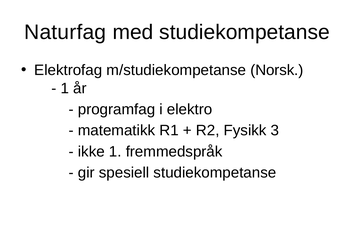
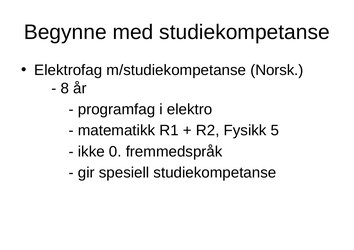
Naturfag: Naturfag -> Begynne (65, 32)
1: 1 -> 8 (65, 88)
3: 3 -> 5 (275, 131)
ikke 1: 1 -> 0 (115, 152)
